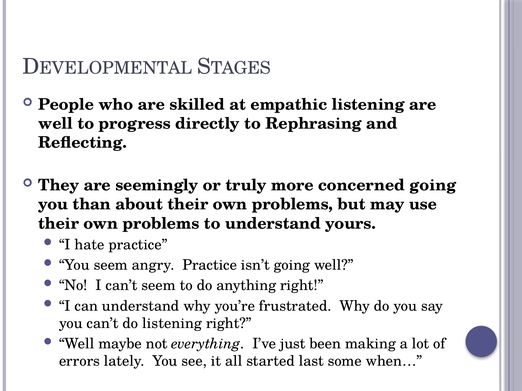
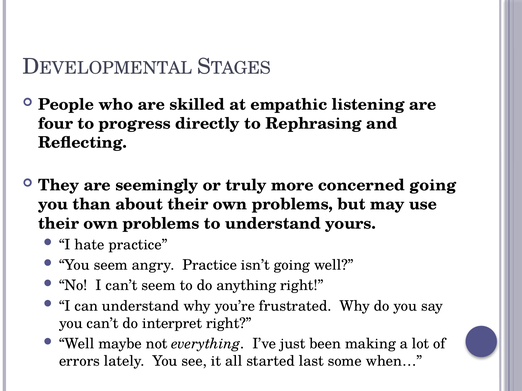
well: well -> four (56, 124)
do listening: listening -> interpret (172, 324)
